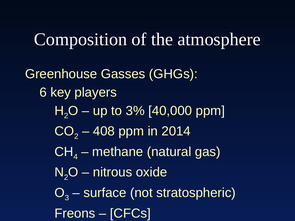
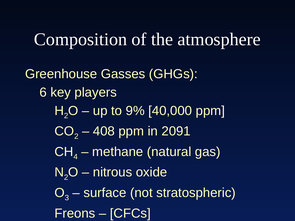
3%: 3% -> 9% (135, 111)
2014: 2014 -> 2091 (176, 131)
